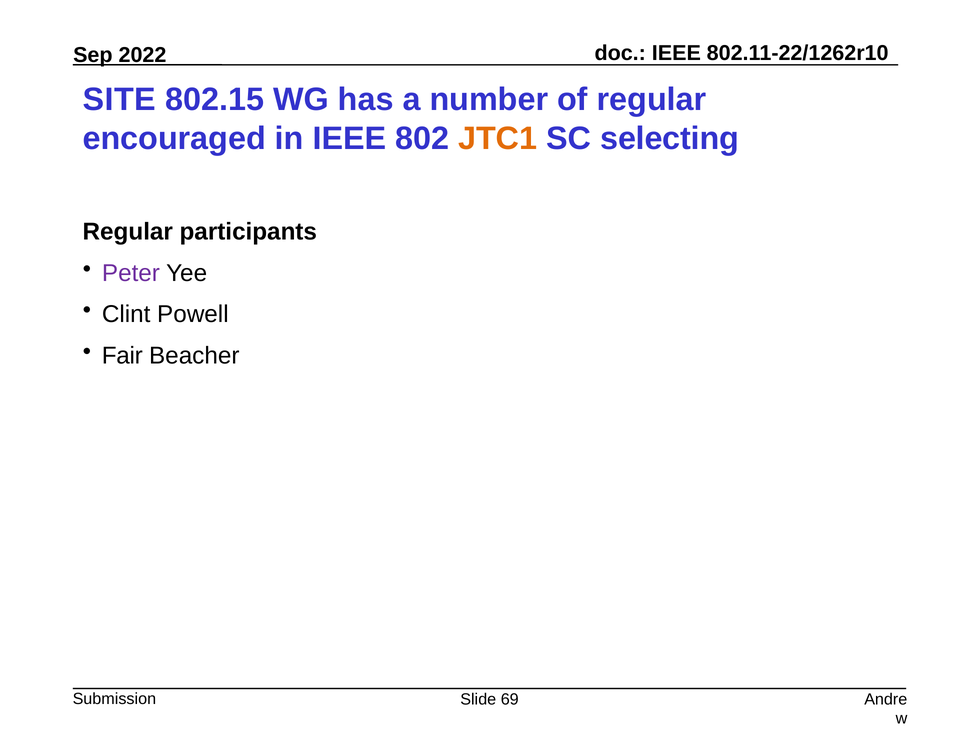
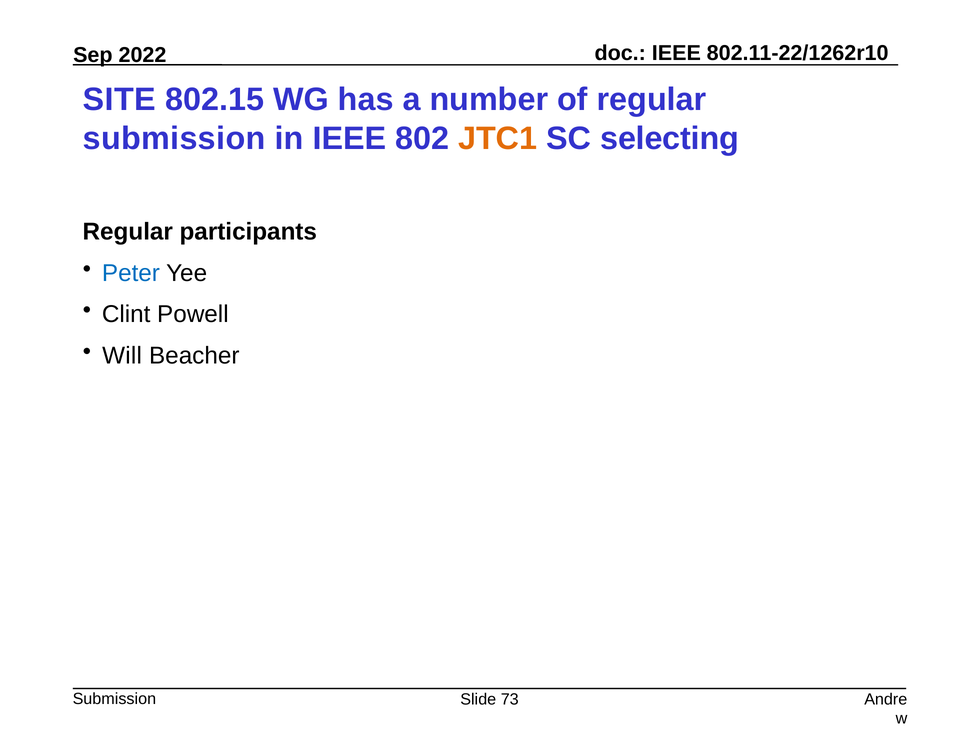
encouraged: encouraged -> submission (174, 138)
Peter colour: purple -> blue (131, 273)
Fair: Fair -> Will (122, 355)
69: 69 -> 73 (510, 698)
